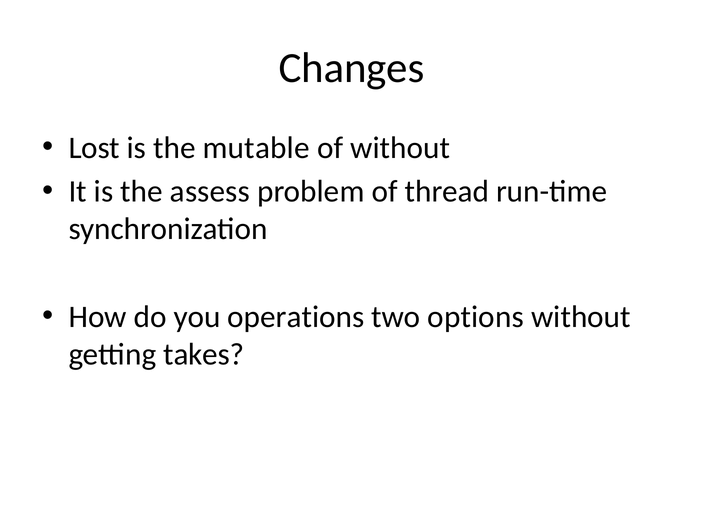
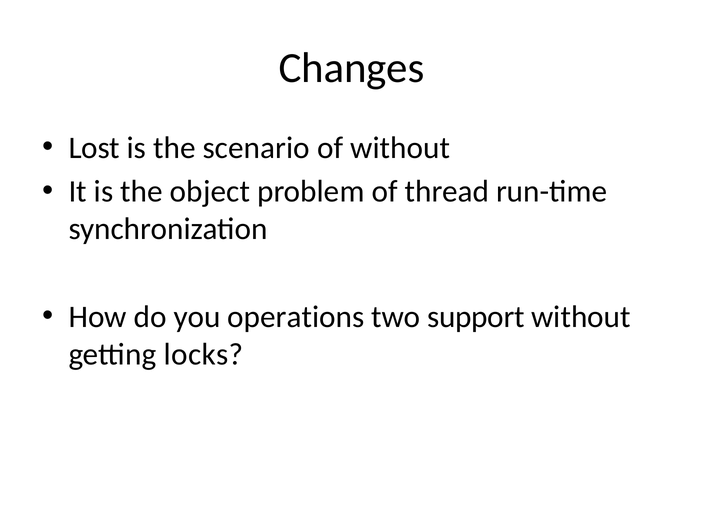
mutable: mutable -> scenario (256, 147)
assess: assess -> object (210, 191)
options: options -> support (476, 316)
takes: takes -> locks (203, 354)
